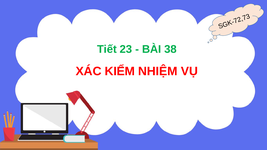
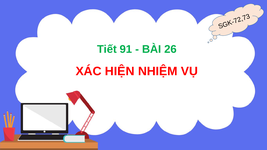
23: 23 -> 91 (126, 49)
38: 38 -> 26 (170, 49)
KIỂM: KIỂM -> HIỆN (120, 71)
